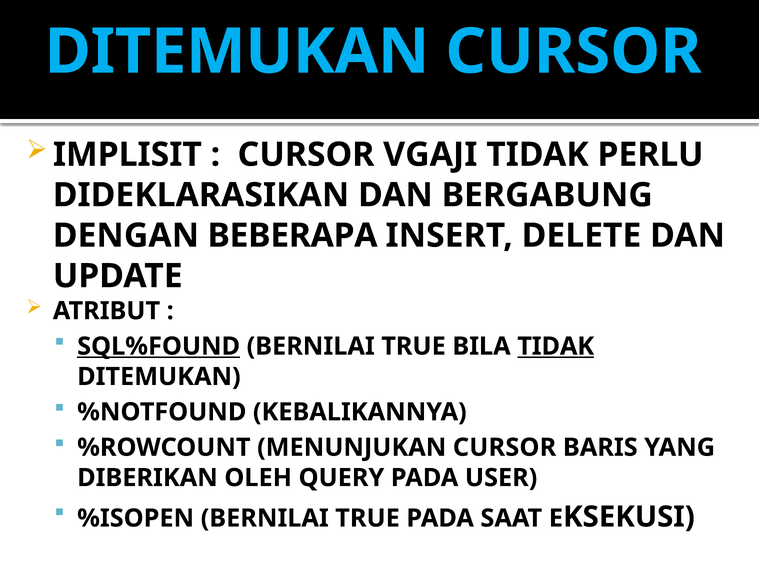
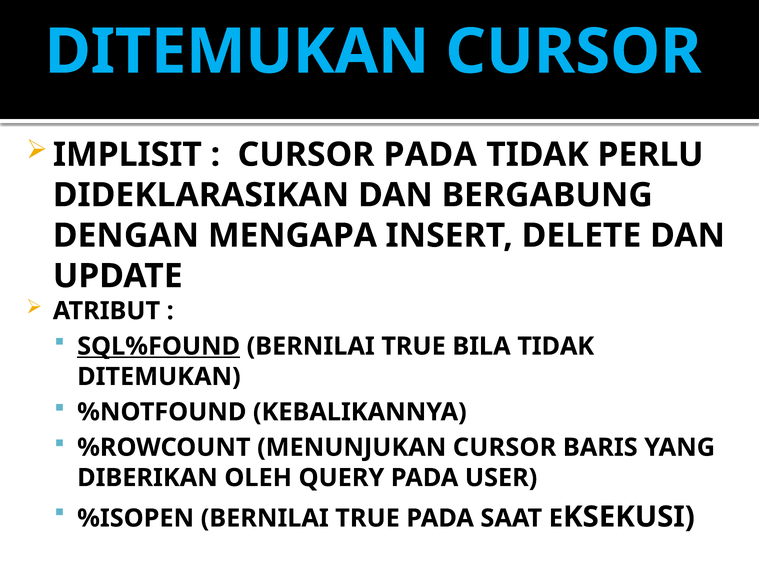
CURSOR VGAJI: VGAJI -> PADA (430, 155)
BEBERAPA: BEBERAPA -> MENGAPA (292, 236)
TIDAK underline: present -> none (556, 346)
